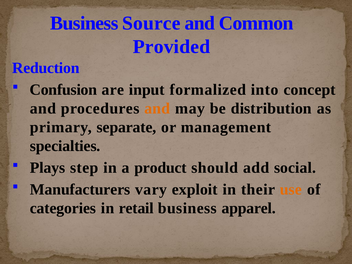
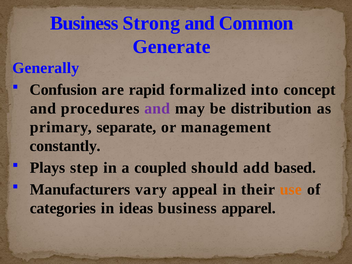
Source: Source -> Strong (151, 23)
Provided: Provided -> Generate (172, 47)
Reduction: Reduction -> Generally (46, 68)
input: input -> rapid (147, 90)
and colour: orange -> purple (157, 108)
specialties: specialties -> constantly (65, 146)
product: product -> coupled (160, 168)
social: social -> based (295, 168)
exploit: exploit -> appeal (195, 189)
retail: retail -> ideas (136, 208)
